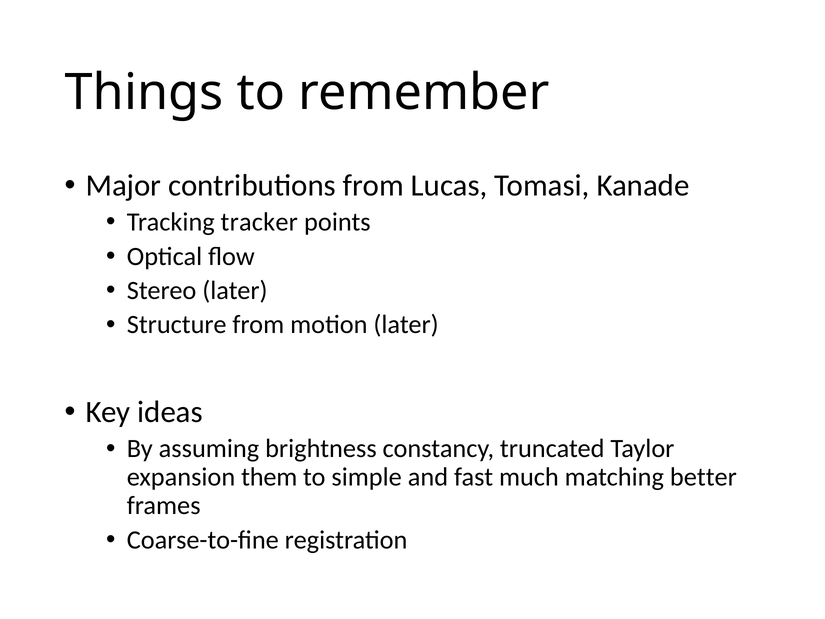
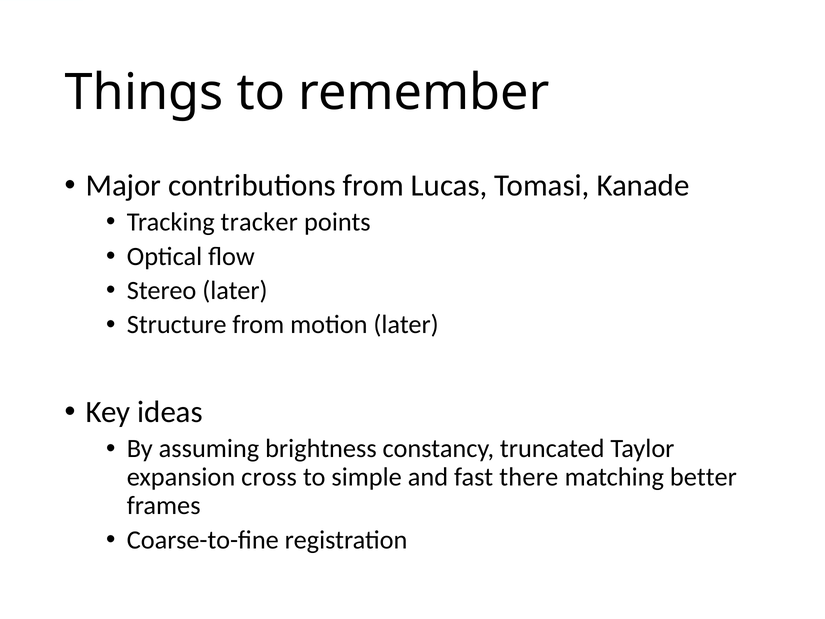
them: them -> cross (269, 477)
much: much -> there (529, 477)
